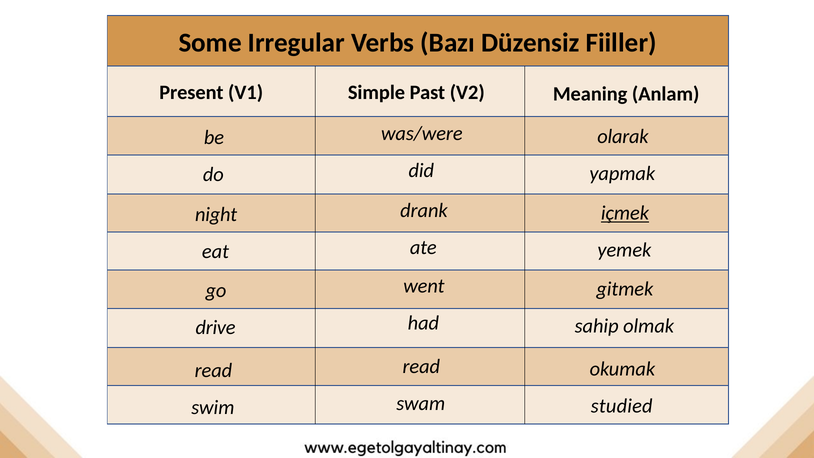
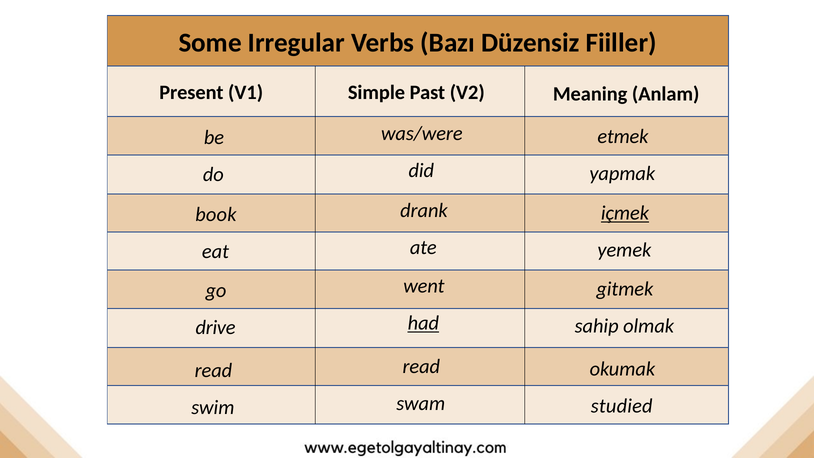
olarak: olarak -> etmek (623, 136)
night: night -> book (216, 215)
had underline: none -> present (423, 323)
